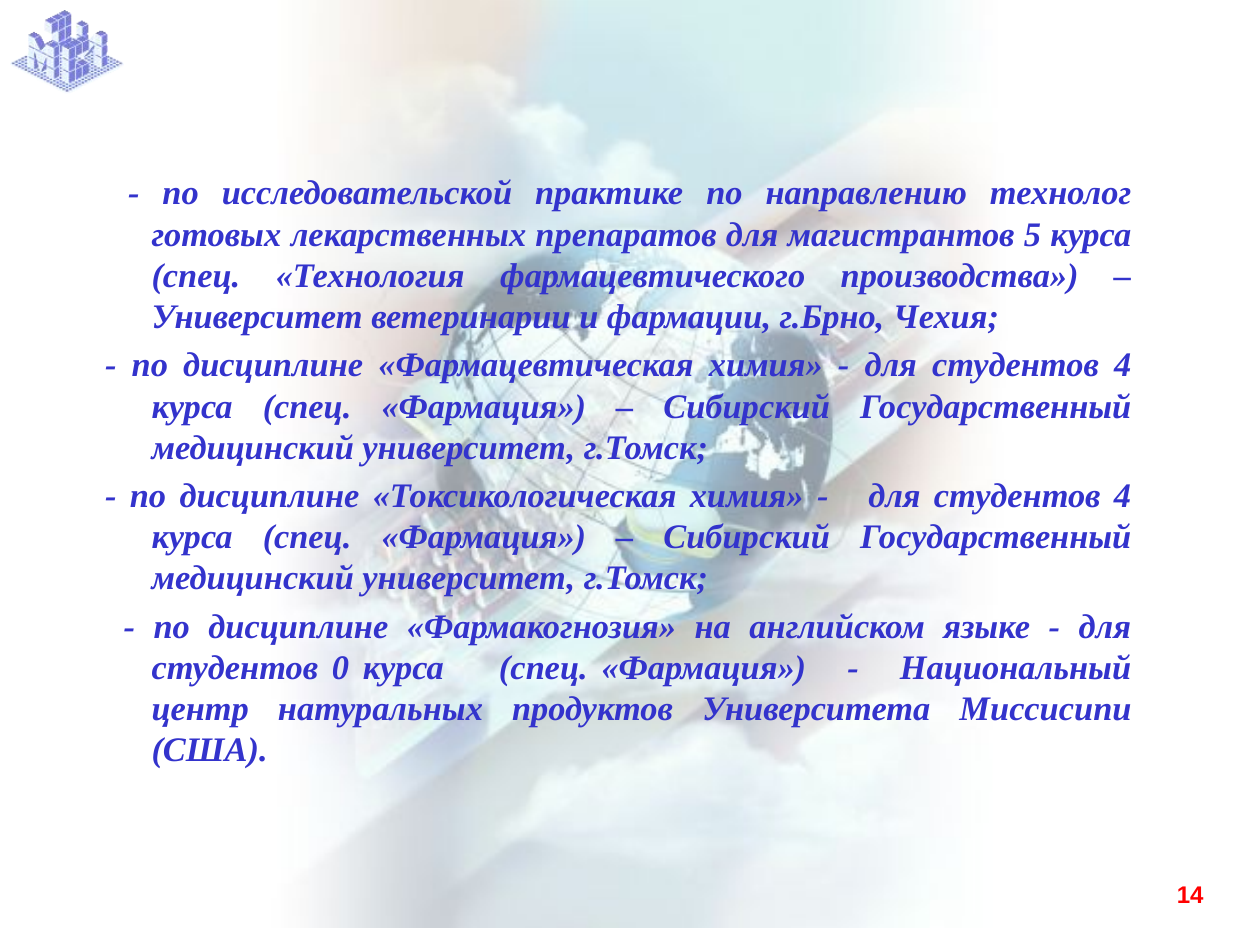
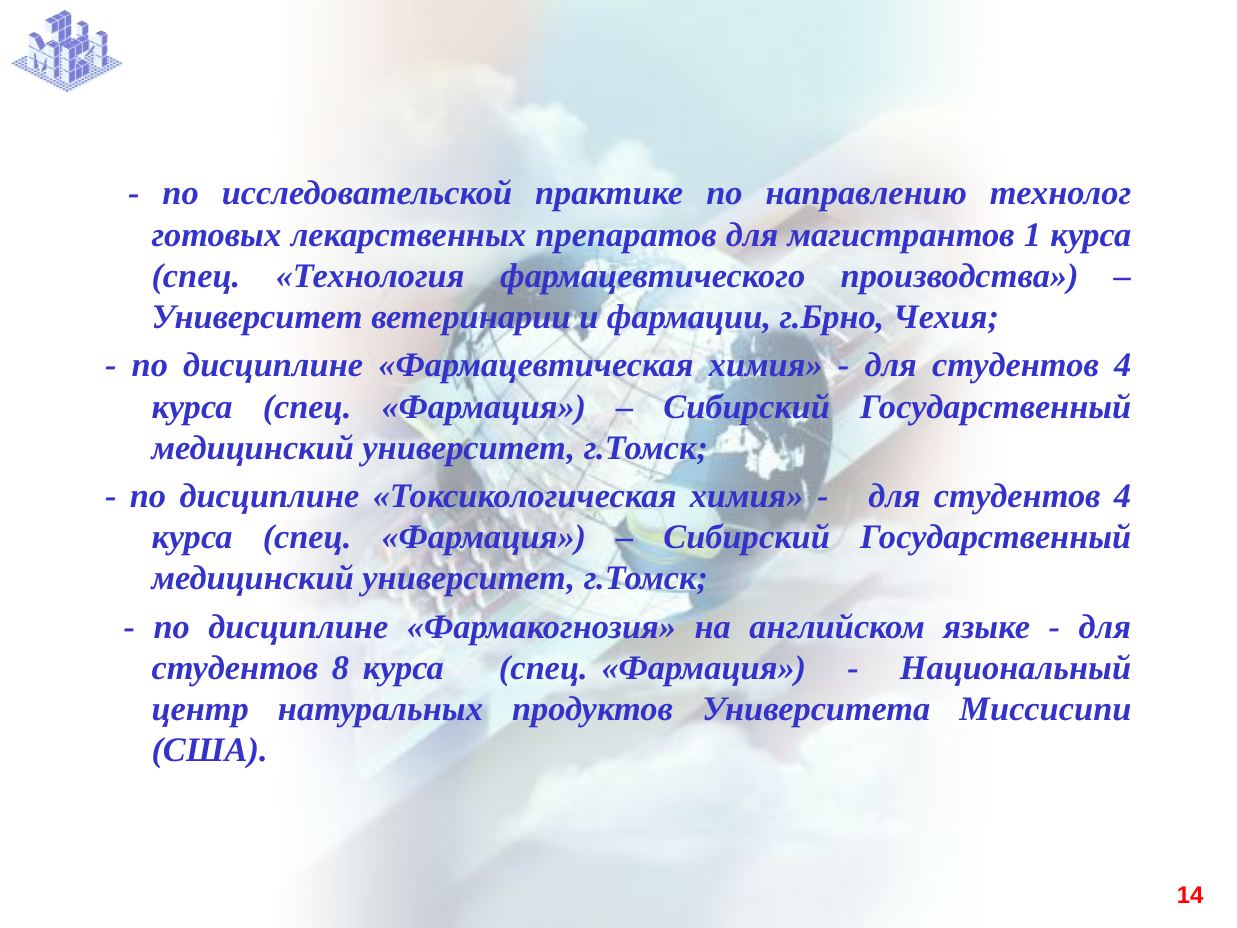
5: 5 -> 1 (1033, 235)
0: 0 -> 8 (340, 668)
